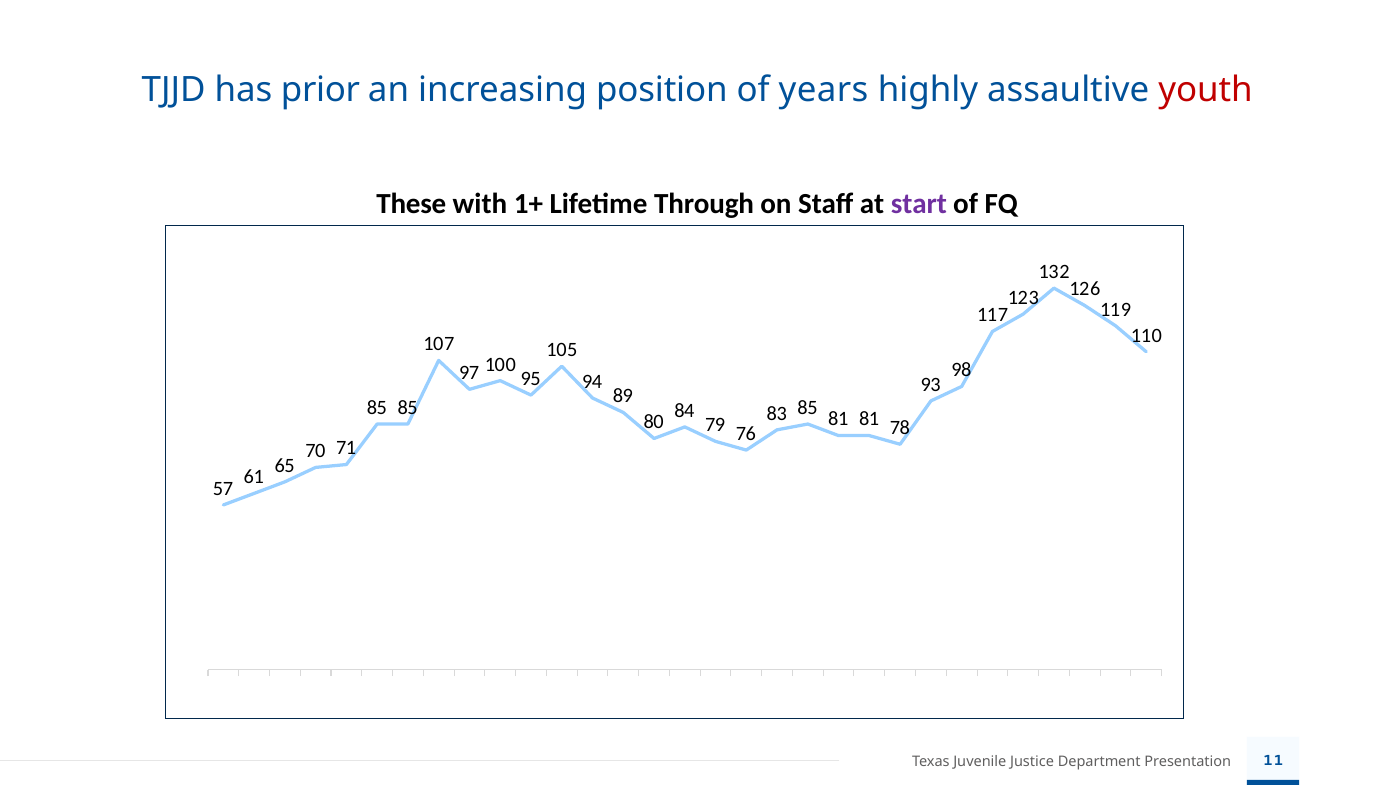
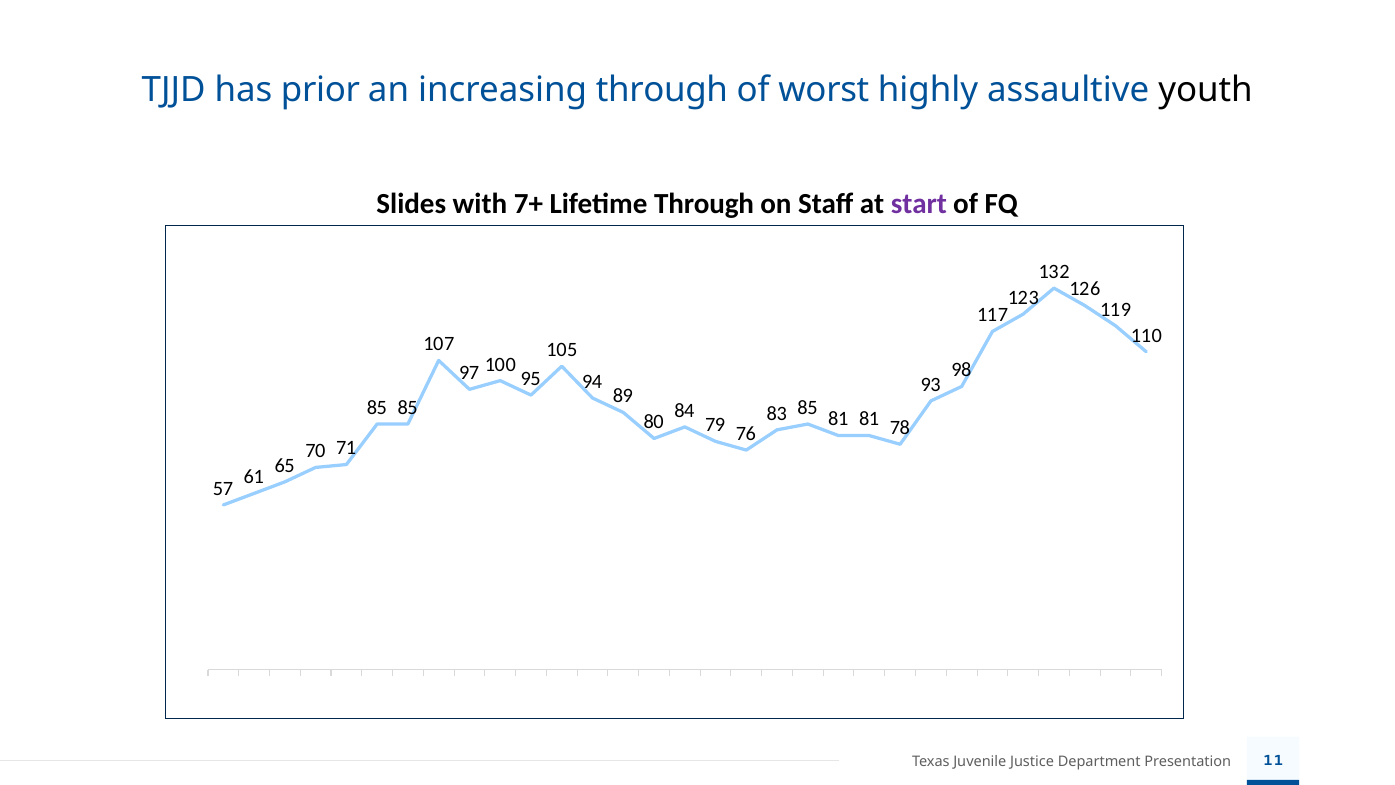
increasing position: position -> through (662, 90)
years: years -> worst (824, 90)
youth colour: red -> black (1206, 90)
These: These -> Slides (411, 204)
1+: 1+ -> 7+ (528, 204)
